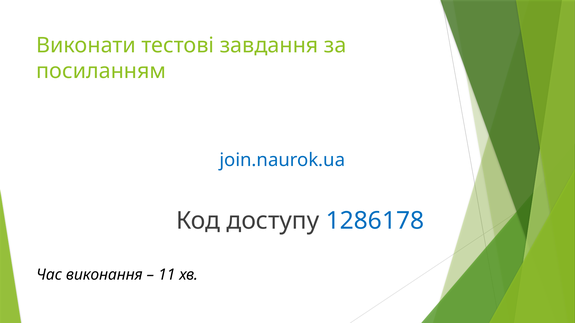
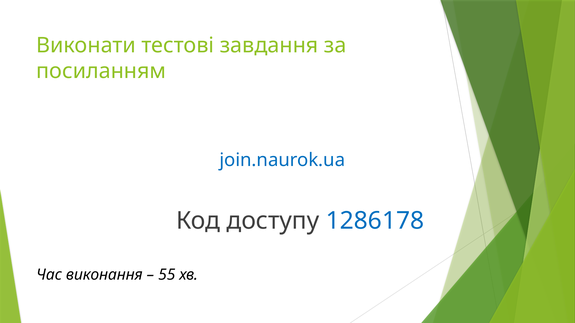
11: 11 -> 55 (167, 275)
